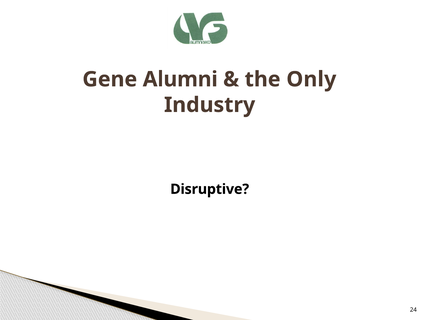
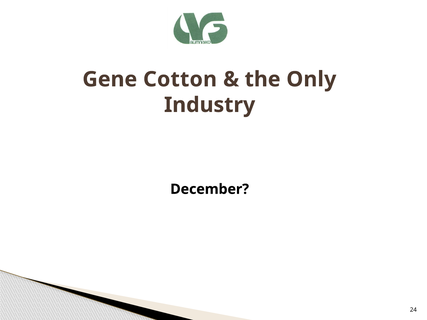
Alumni: Alumni -> Cotton (180, 79)
Disruptive: Disruptive -> December (210, 189)
